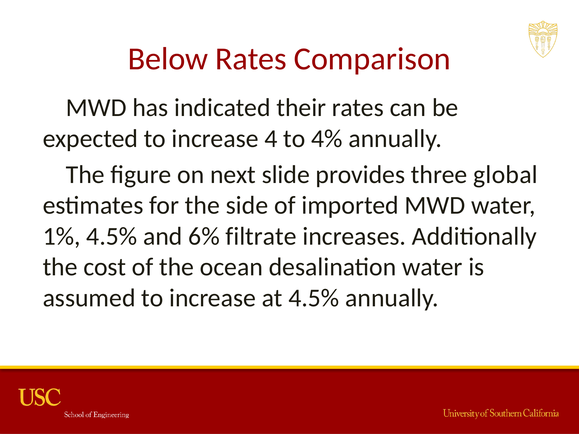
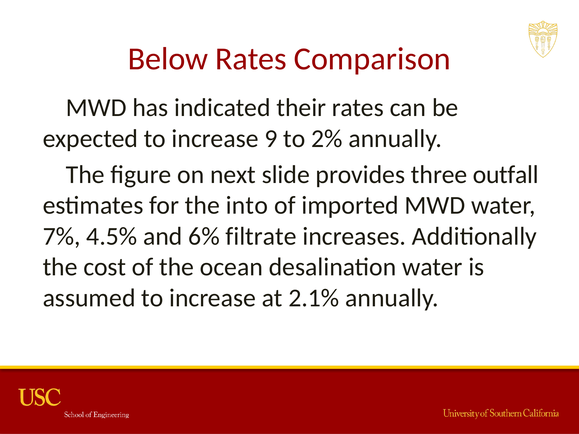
4: 4 -> 9 (271, 139)
4%: 4% -> 2% (327, 139)
global: global -> outfall (506, 175)
side: side -> into (247, 206)
1%: 1% -> 7% (62, 236)
at 4.5%: 4.5% -> 2.1% (314, 298)
